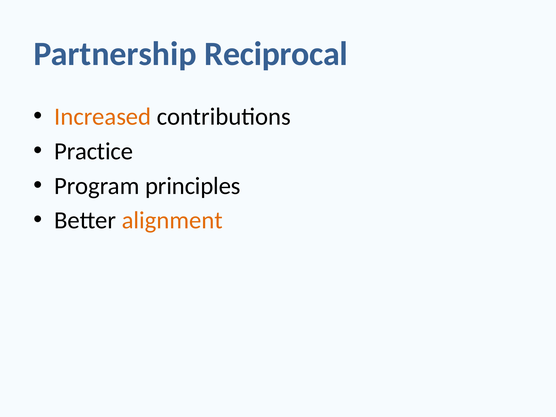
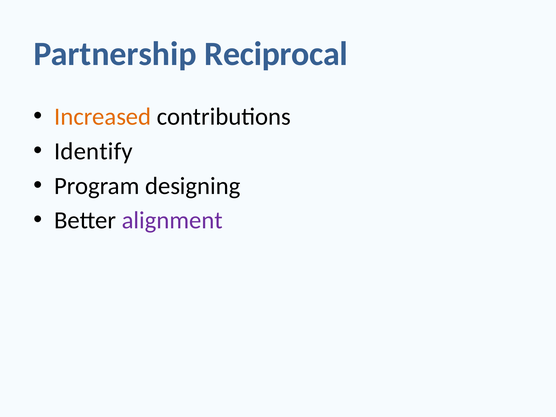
Practice: Practice -> Identify (93, 151)
principles: principles -> designing (193, 186)
alignment colour: orange -> purple (172, 220)
